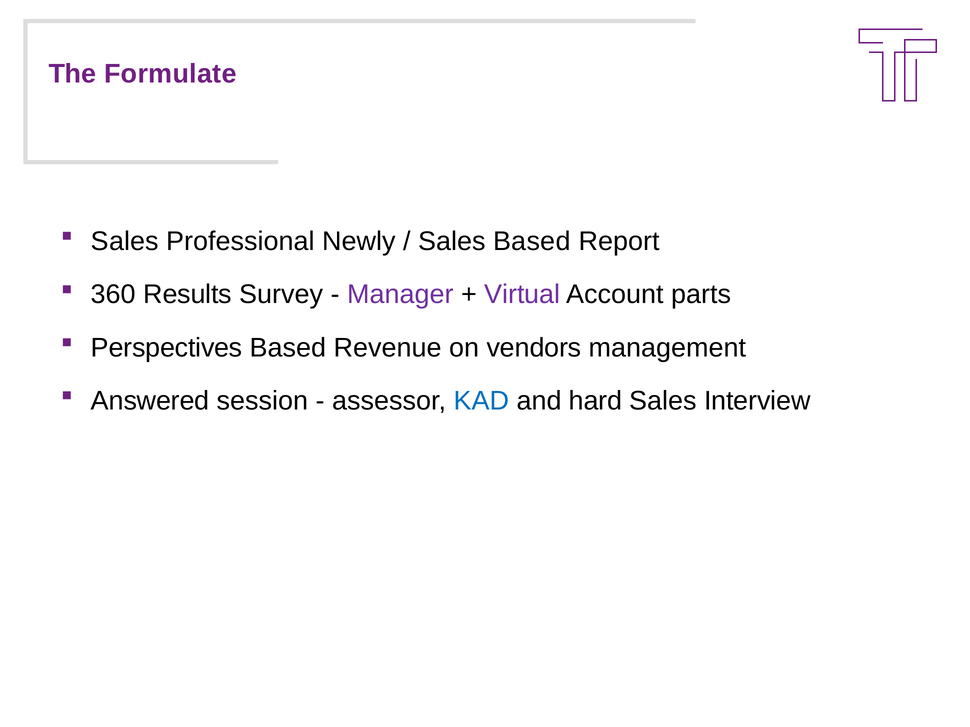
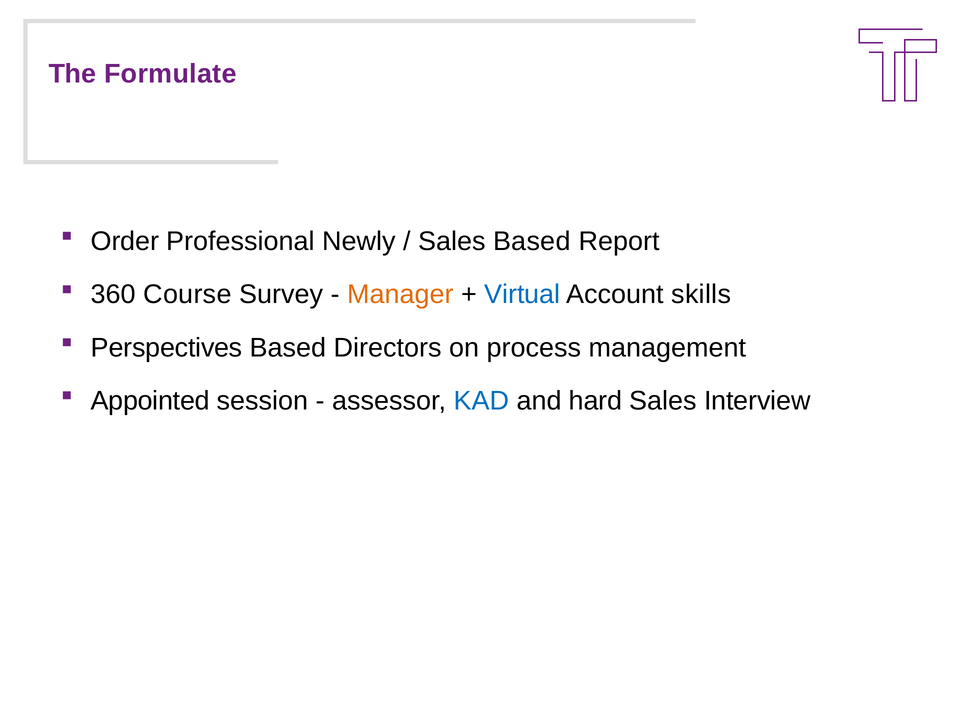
Sales: Sales -> Order (125, 242)
Results: Results -> Course (187, 295)
Manager colour: purple -> orange (400, 295)
Virtual colour: purple -> blue (522, 295)
parts: parts -> skills (701, 295)
Revenue: Revenue -> Directors (388, 348)
vendors: vendors -> process (534, 348)
Answered: Answered -> Appointed (150, 401)
